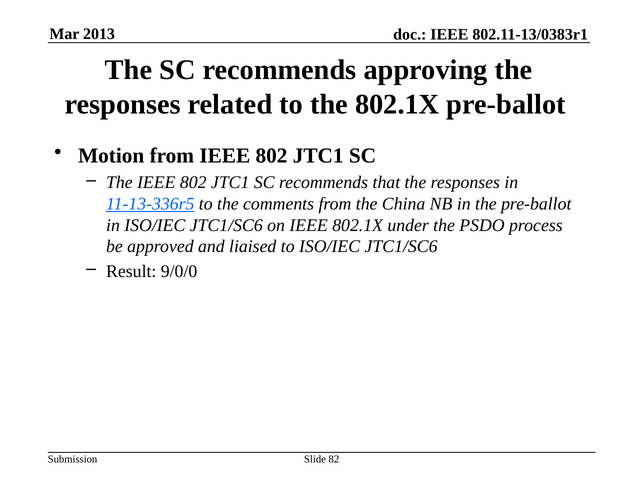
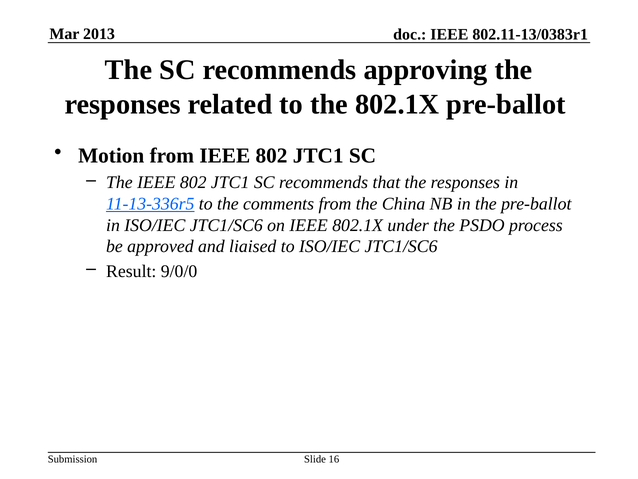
82: 82 -> 16 (334, 459)
